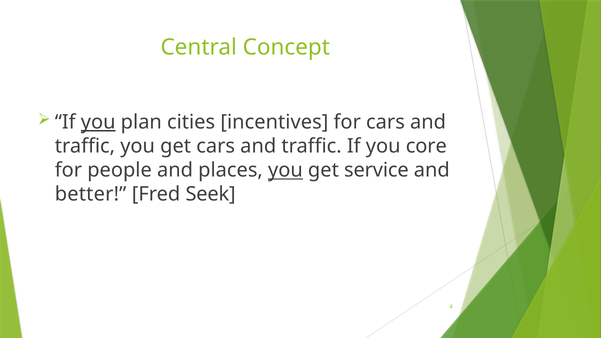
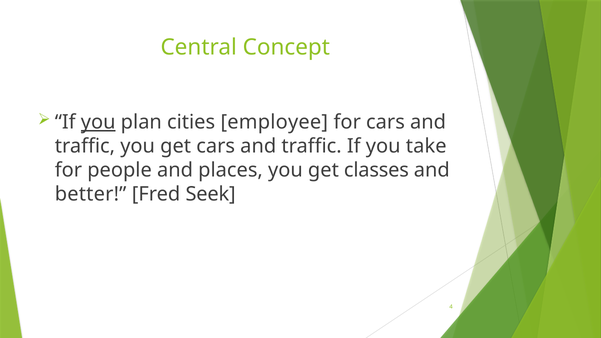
incentives: incentives -> employee (274, 122)
core: core -> take (426, 146)
you underline: present -> none (285, 170)
service: service -> classes (376, 170)
